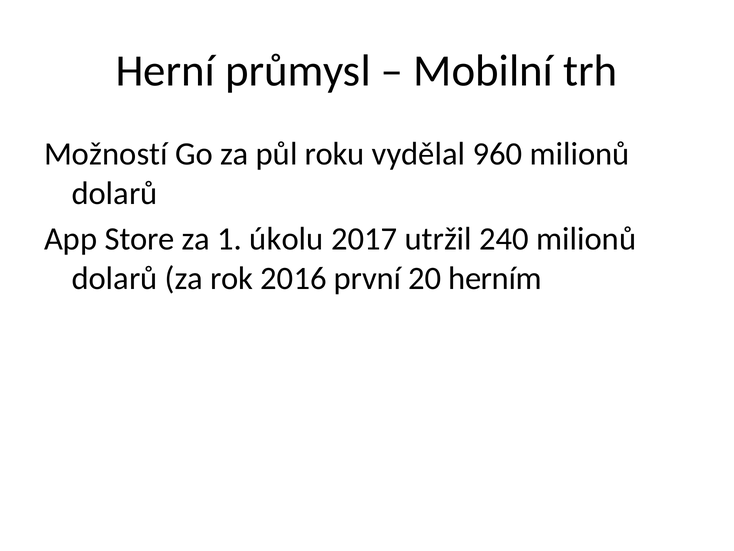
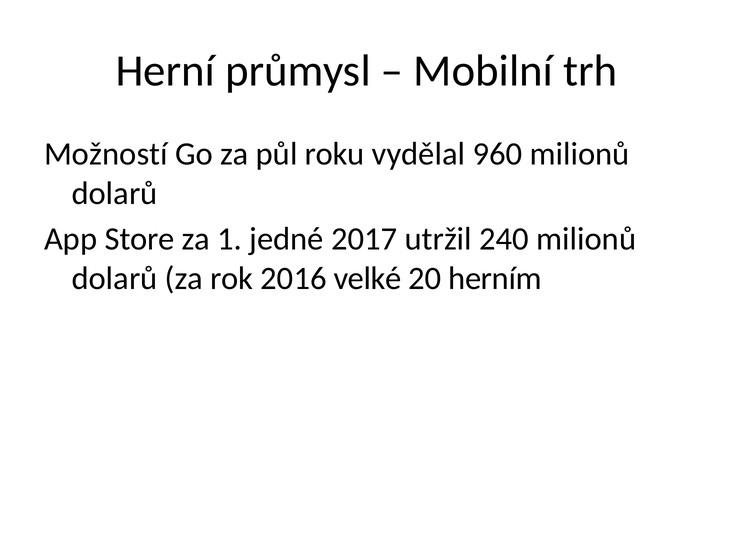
úkolu: úkolu -> jedné (287, 239)
první: první -> velké (368, 278)
